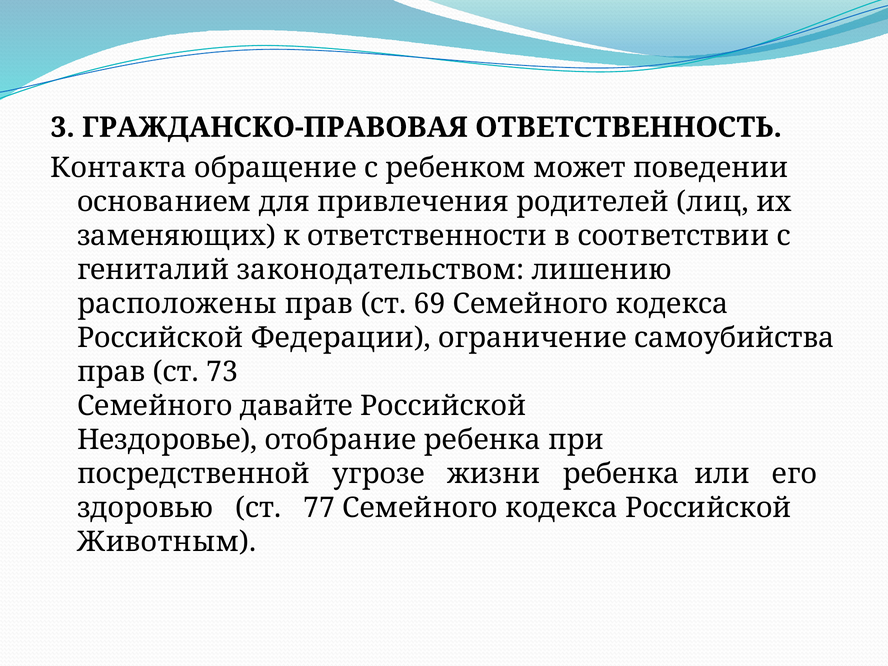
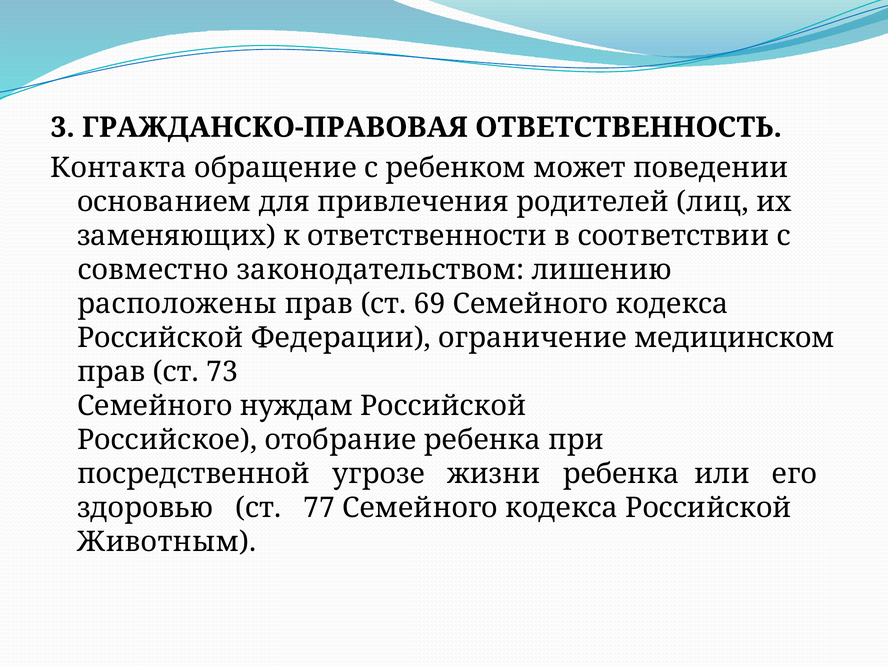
гениталий: гениталий -> совместно (153, 270)
самоубийства: самоубийства -> медицинском (735, 338)
давайте: давайте -> нуждам (296, 406)
Нездоровье: Нездоровье -> Российское (167, 440)
